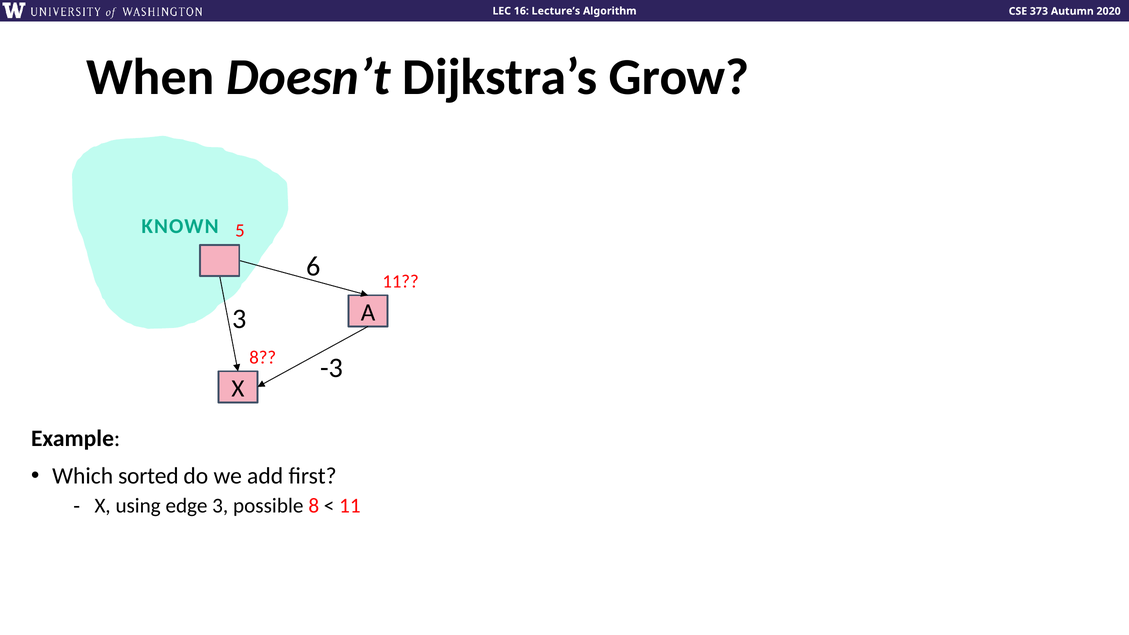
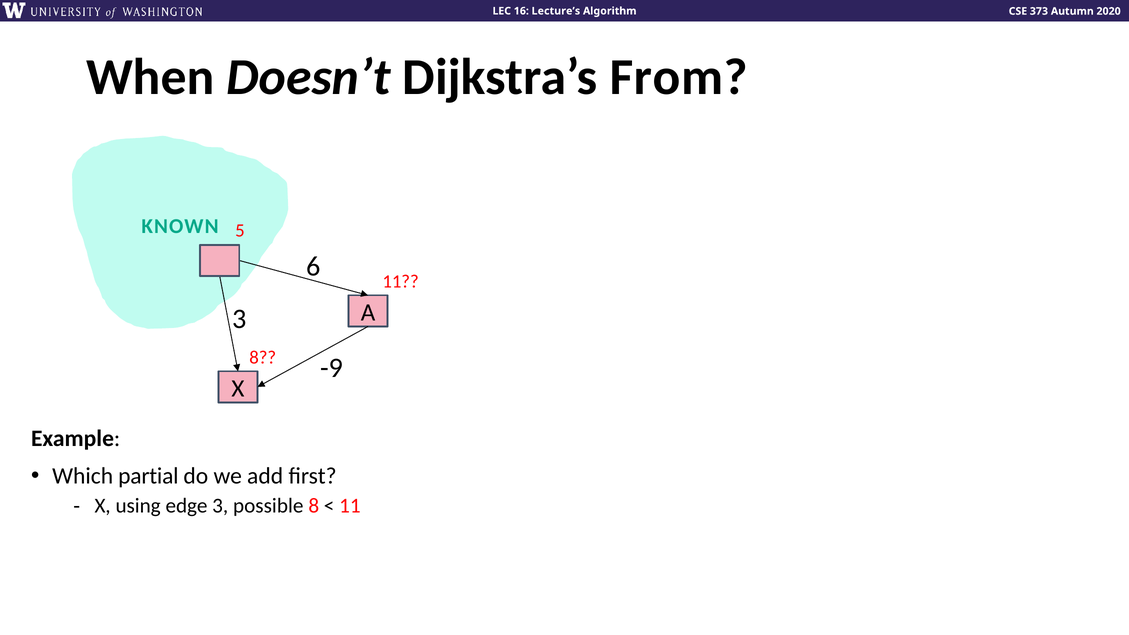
Grow: Grow -> From (679, 77)
-3: -3 -> -9 (332, 368)
sorted: sorted -> partial (148, 476)
